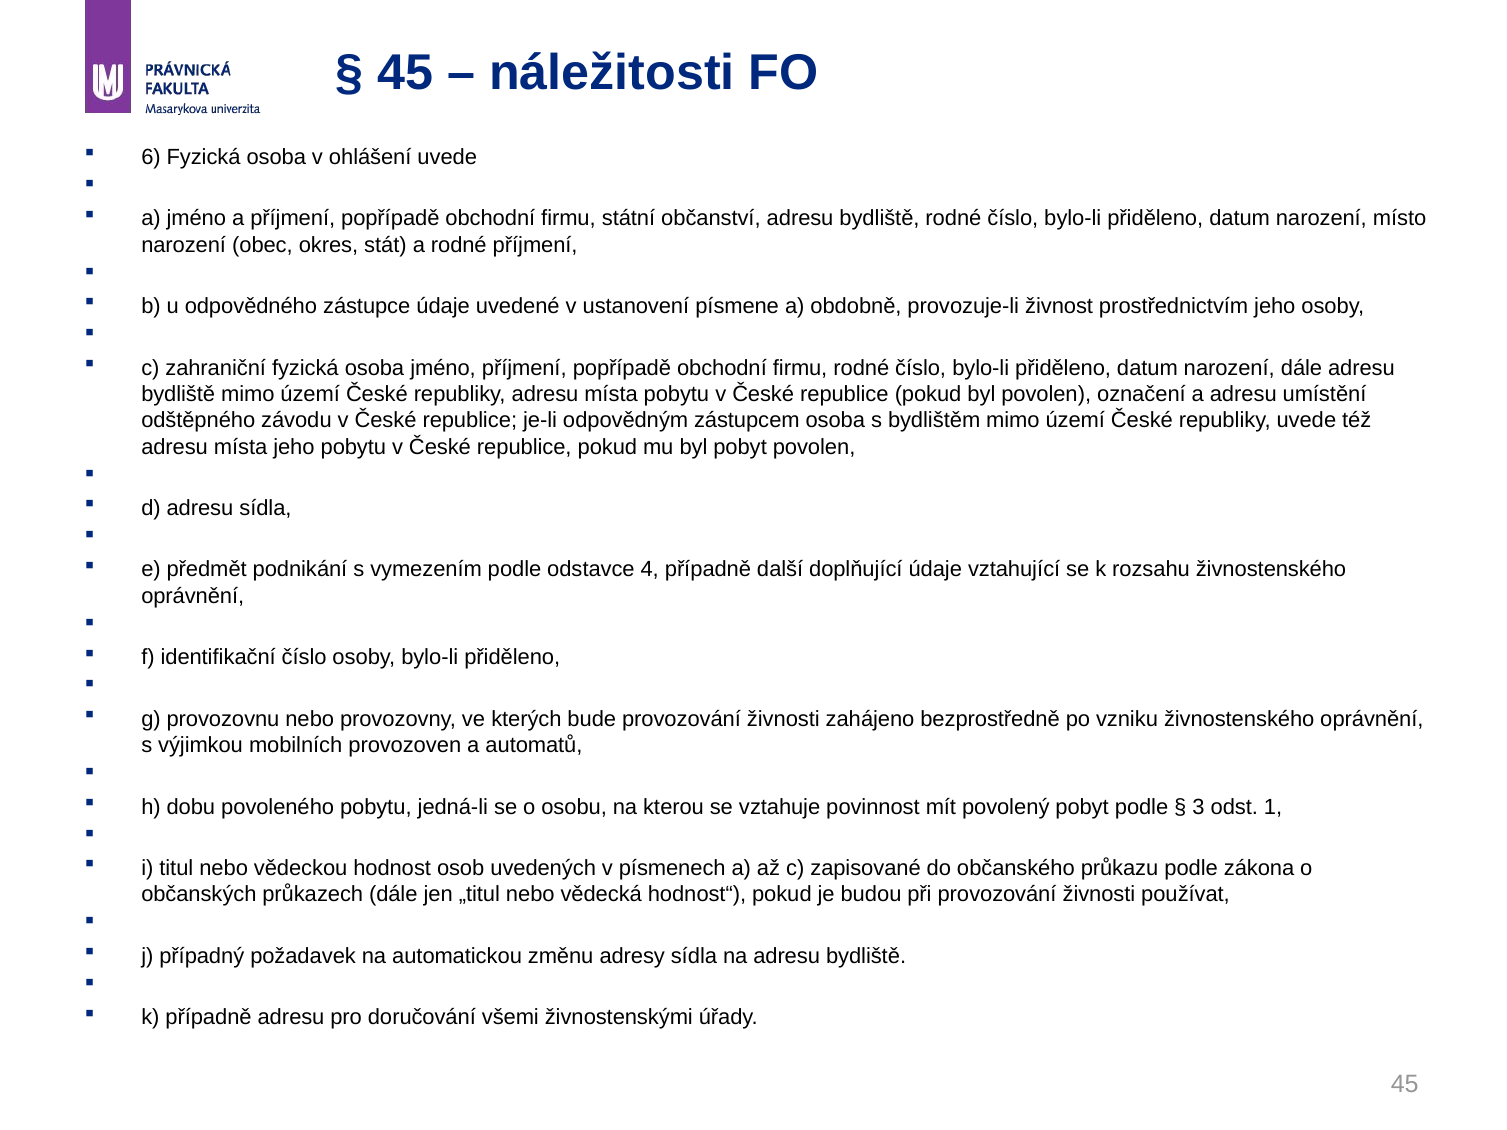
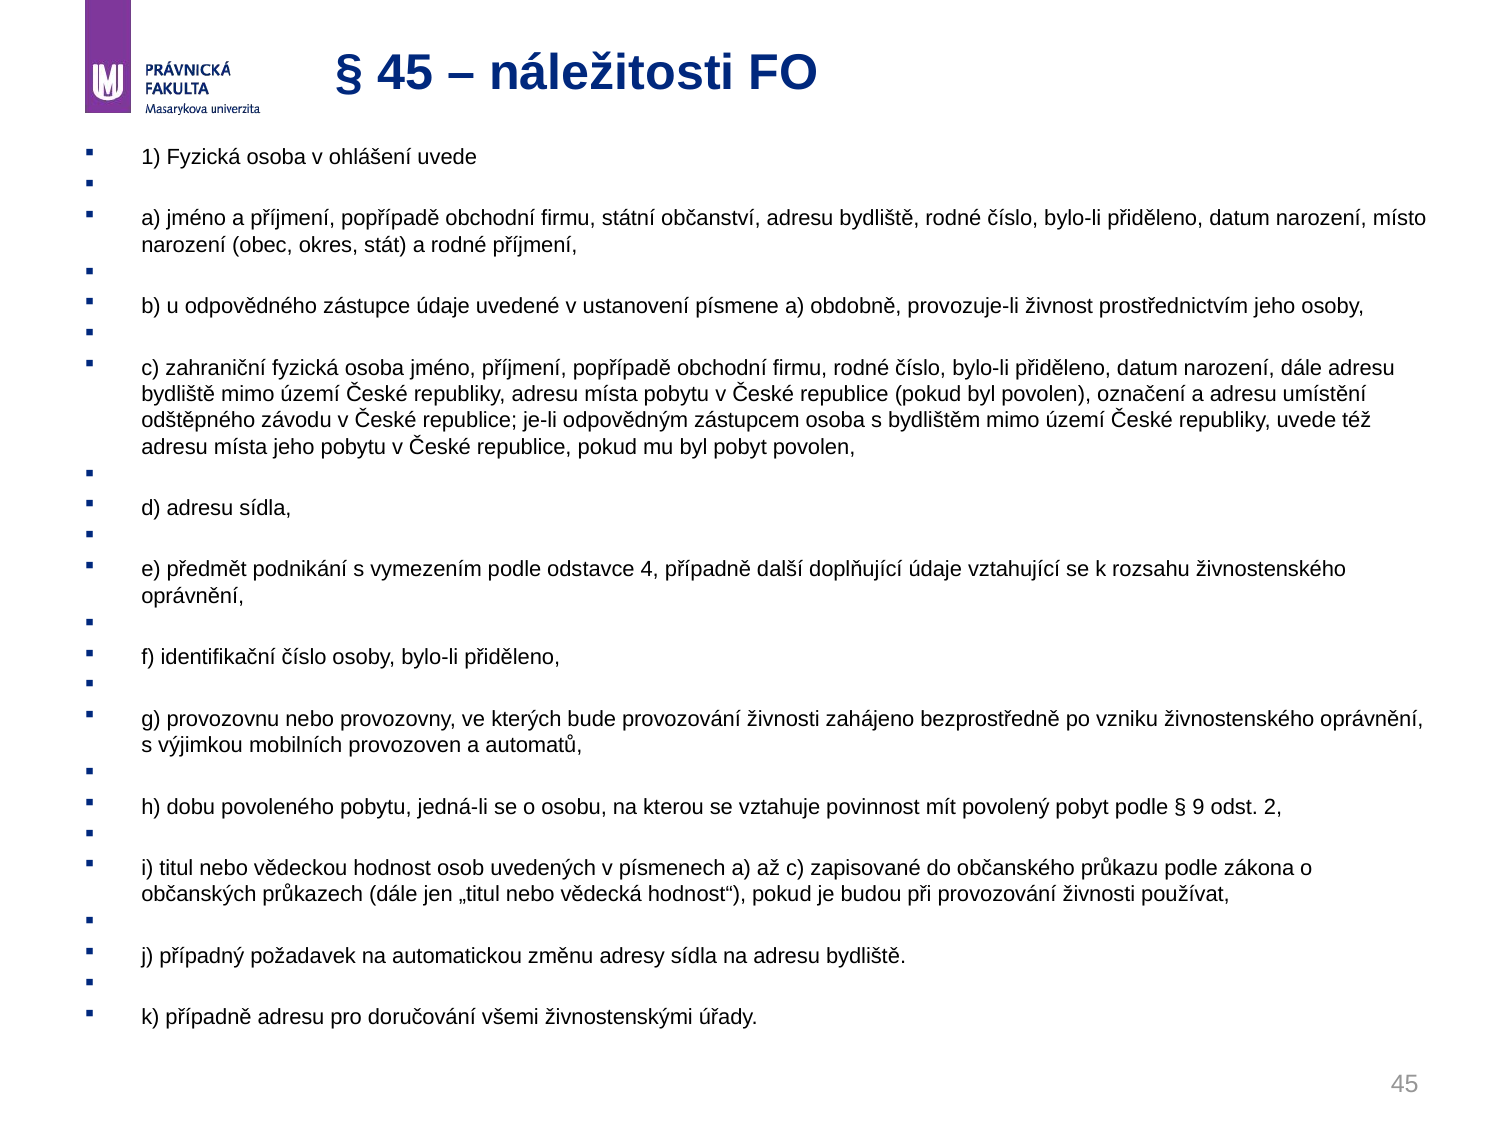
6: 6 -> 1 (151, 157)
3: 3 -> 9 (1199, 807)
1: 1 -> 2 (1273, 807)
